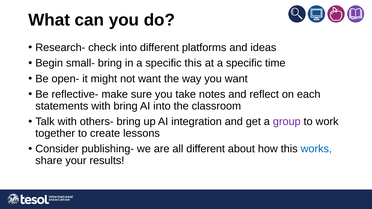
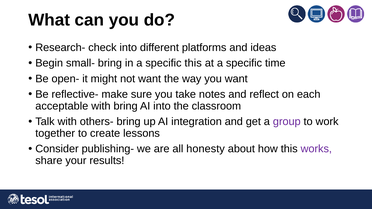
statements: statements -> acceptable (62, 106)
all different: different -> honesty (206, 149)
works colour: blue -> purple (316, 149)
